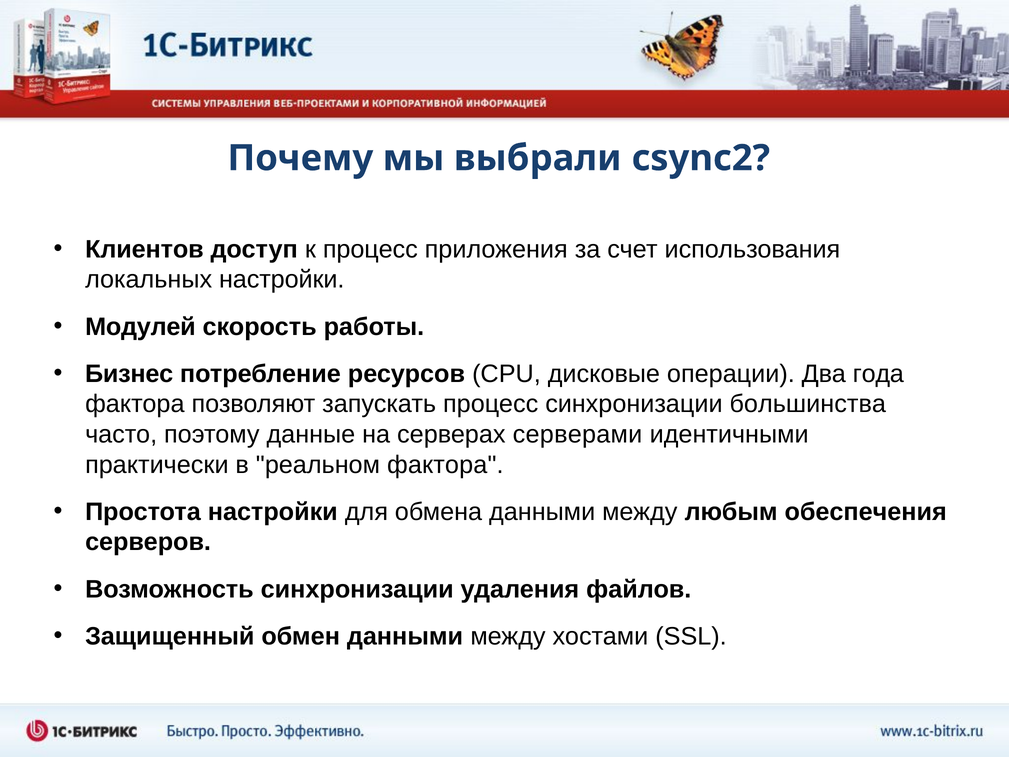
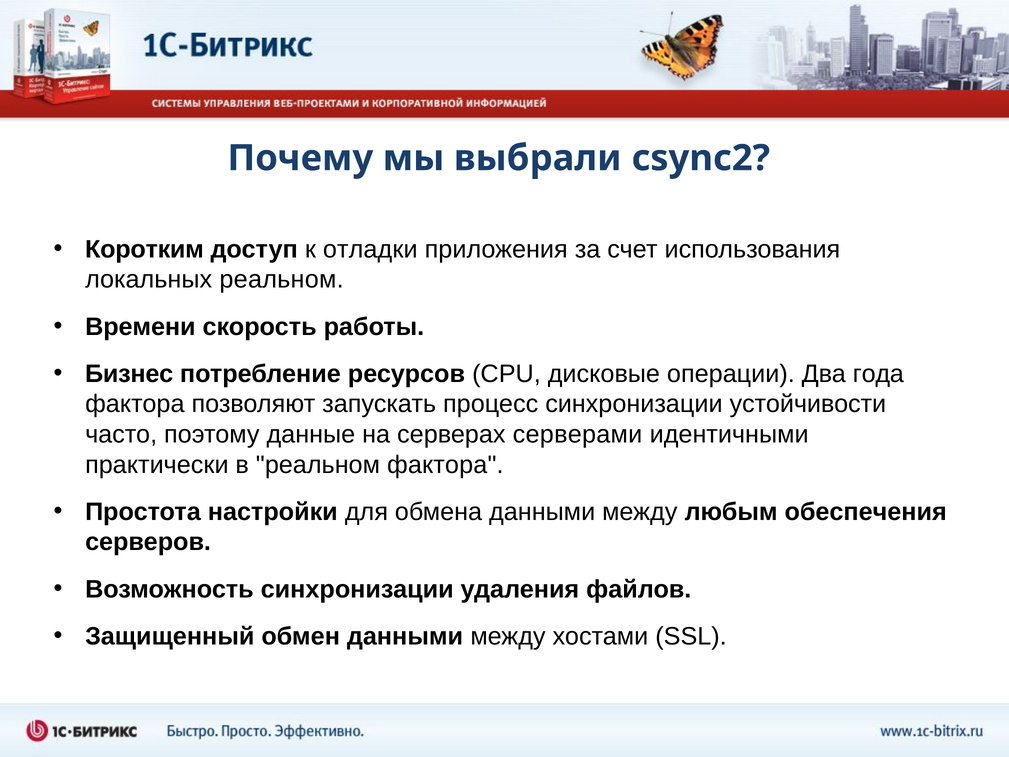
Клиентов: Клиентов -> Коротким (144, 249)
к процесс: процесс -> отладки (370, 249)
локальных настройки: настройки -> реальном (282, 280)
Модулей: Модулей -> Времени (140, 327)
большинства: большинства -> устойчивости (808, 404)
